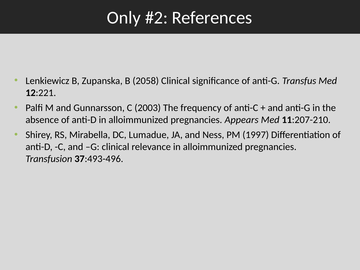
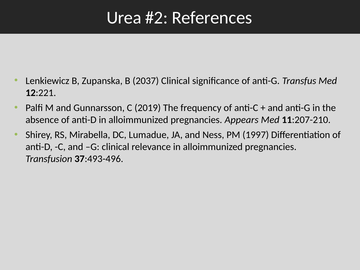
Only: Only -> Urea (124, 18)
2058: 2058 -> 2037 (146, 81)
2003: 2003 -> 2019 (148, 108)
